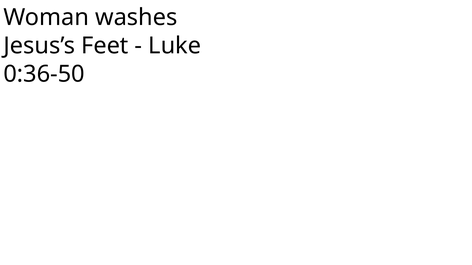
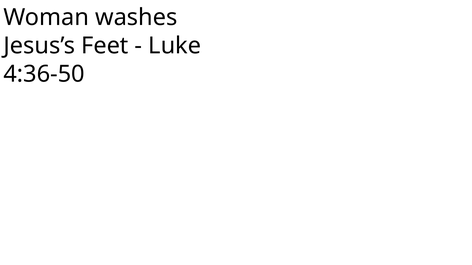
0:36-50: 0:36-50 -> 4:36-50 (44, 74)
